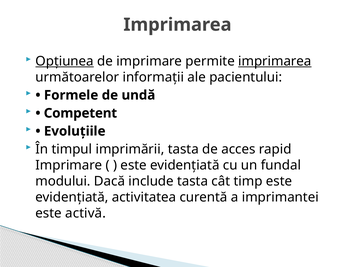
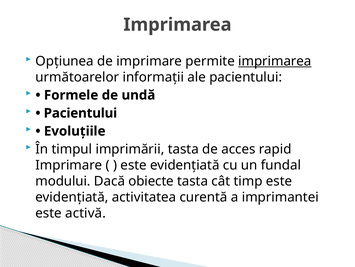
Opțiunea underline: present -> none (65, 61)
Competent: Competent -> Pacientului (80, 113)
include: include -> obiecte (151, 181)
